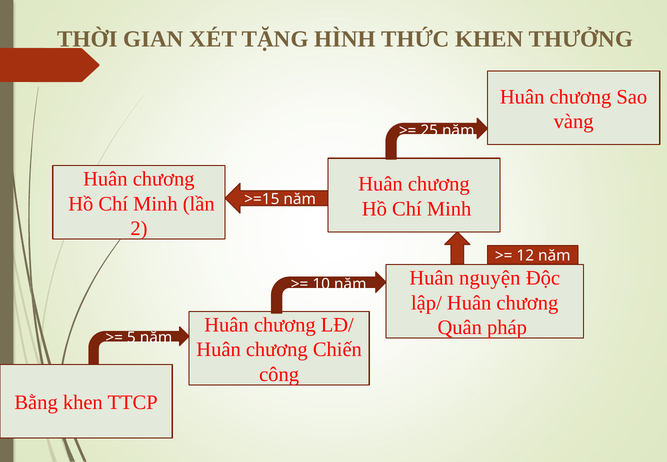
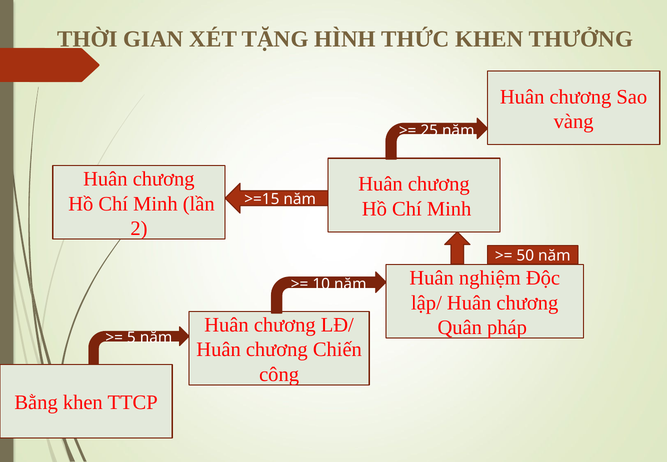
12: 12 -> 50 (525, 256)
nguyện: nguyện -> nghiệm (490, 278)
